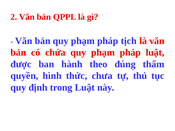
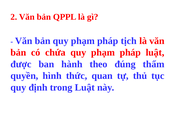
chưa: chưa -> quan (102, 76)
